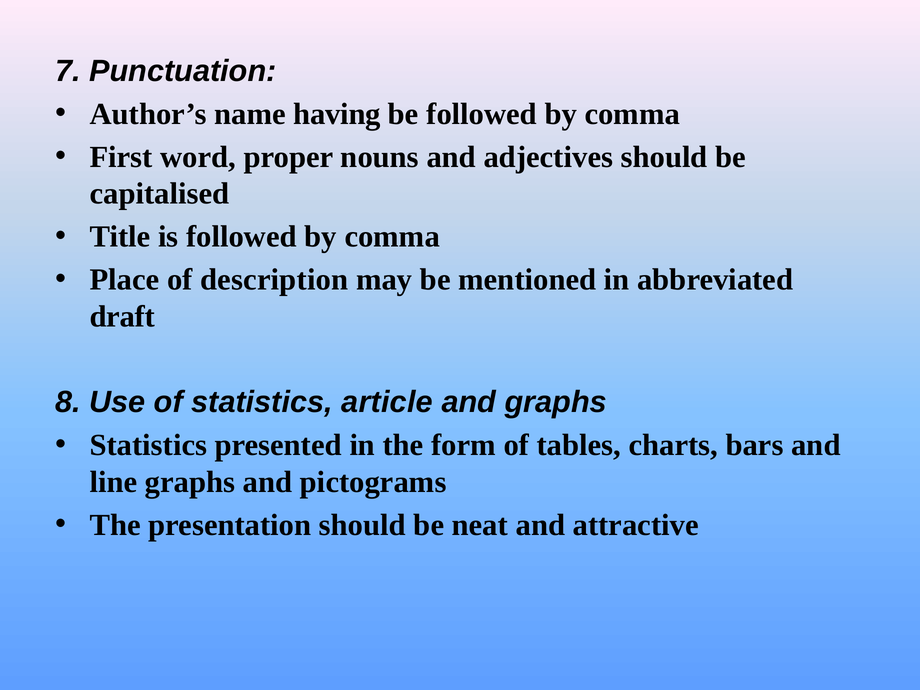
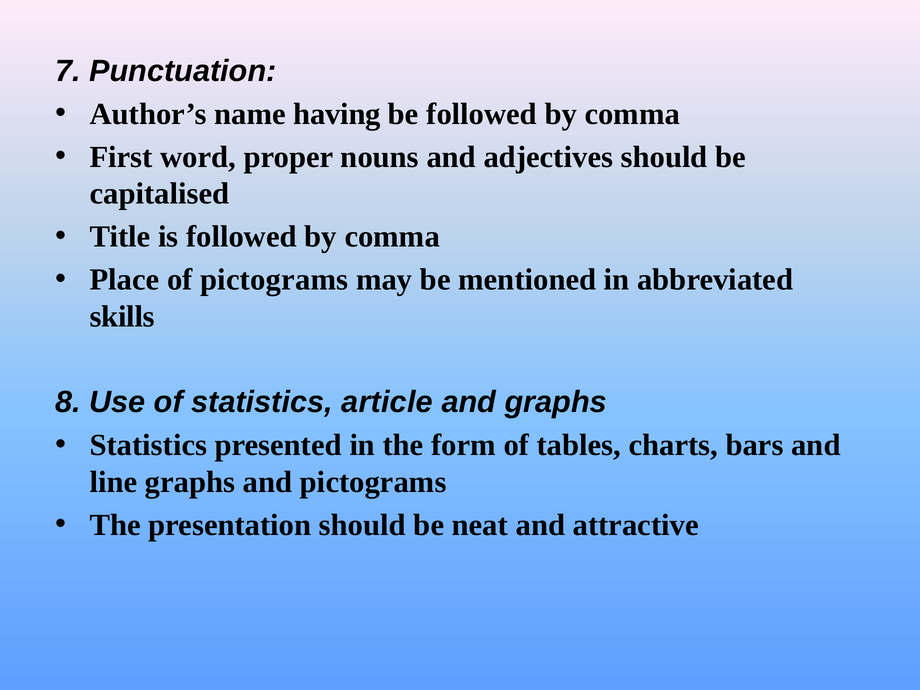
of description: description -> pictograms (274, 280)
draft: draft -> skills (122, 316)
